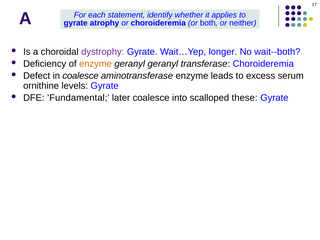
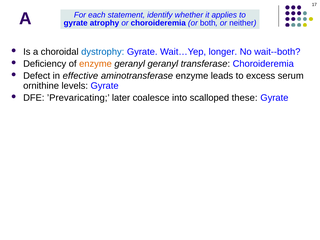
dystrophy colour: purple -> blue (103, 52)
in coalesce: coalesce -> effective (80, 76)
’Fundamental: ’Fundamental -> ’Prevaricating (78, 98)
